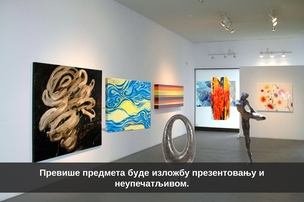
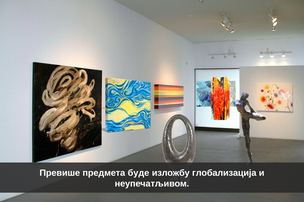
презентовању: презентовању -> глобализација (224, 173)
